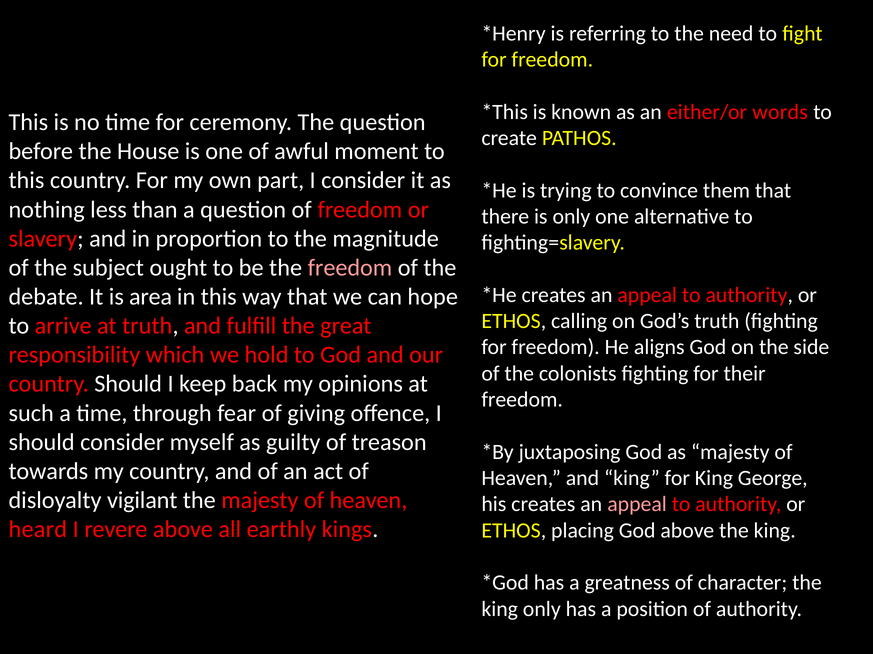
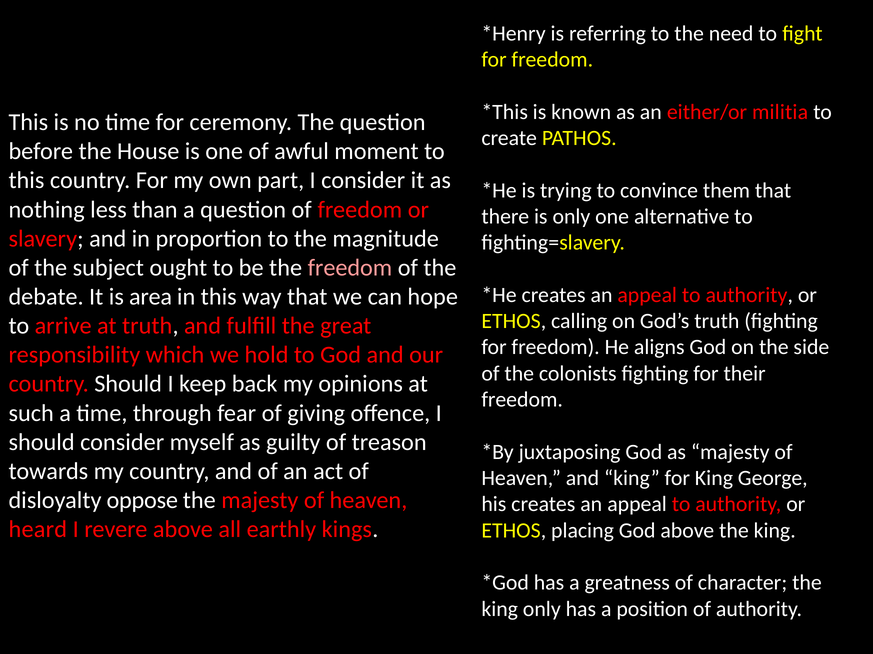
words: words -> militia (780, 112)
vigilant: vigilant -> oppose (142, 501)
appeal colour: pink -> white (637, 505)
